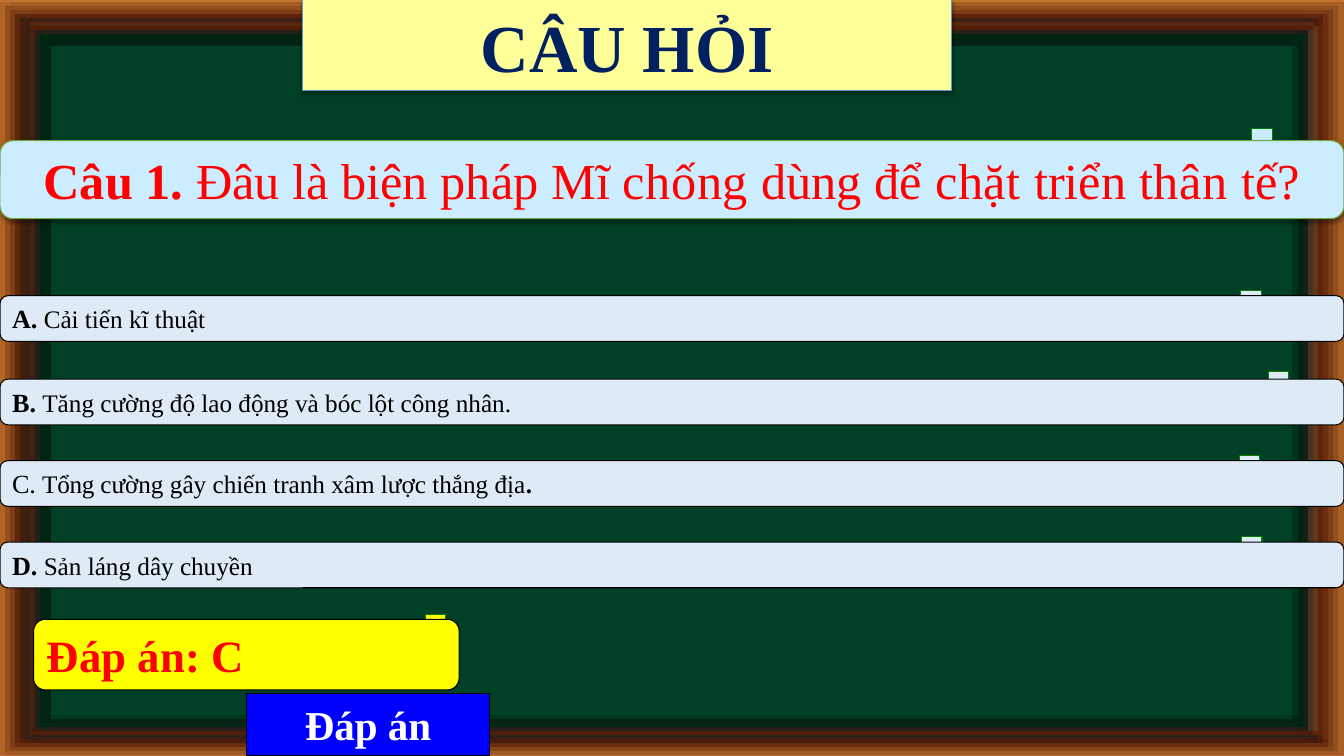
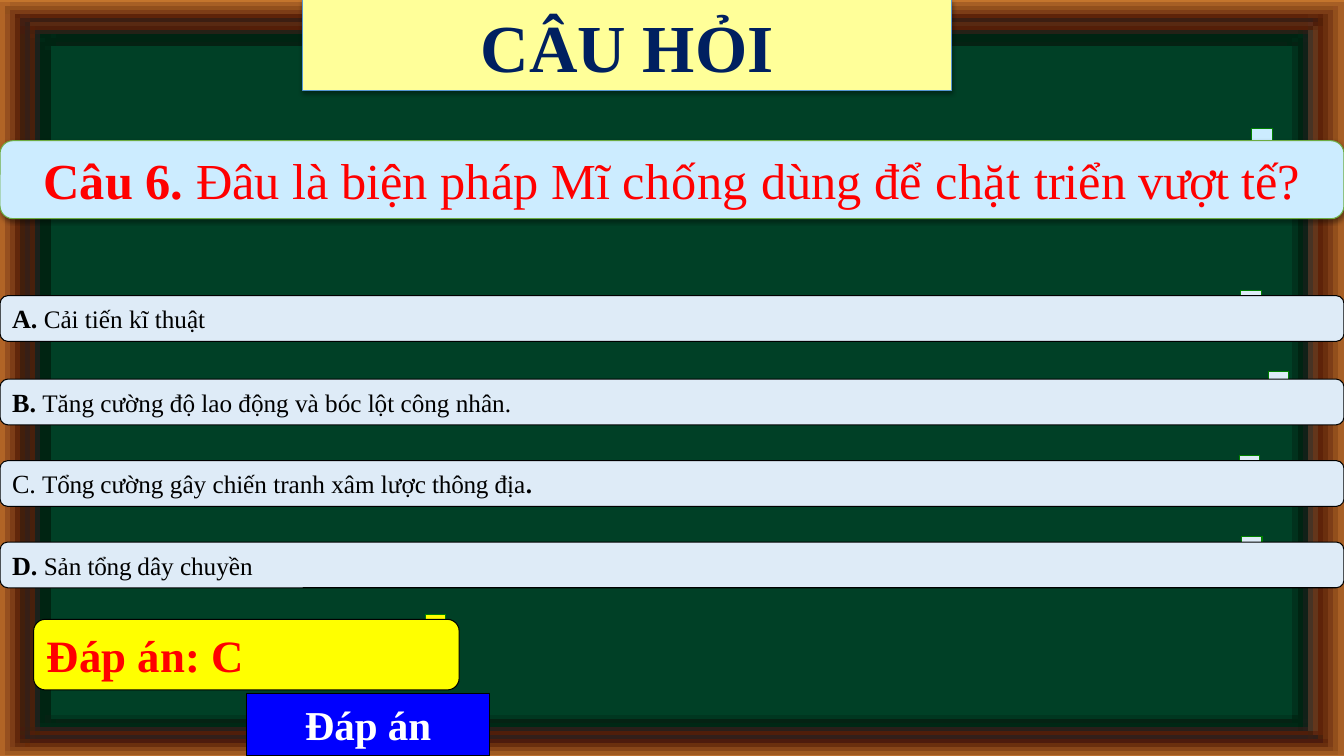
1: 1 -> 6 (165, 183)
thân: thân -> vượt (1184, 183)
thắng: thắng -> thông (460, 486)
Sản láng: láng -> tổng (110, 567)
